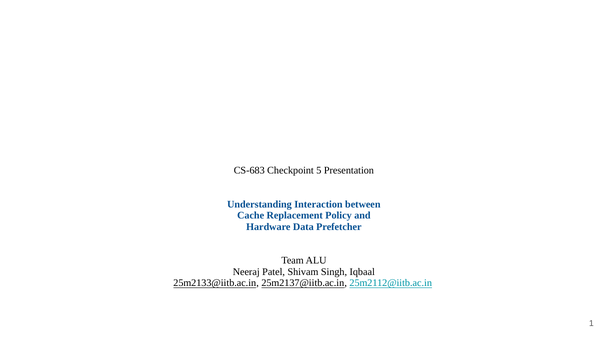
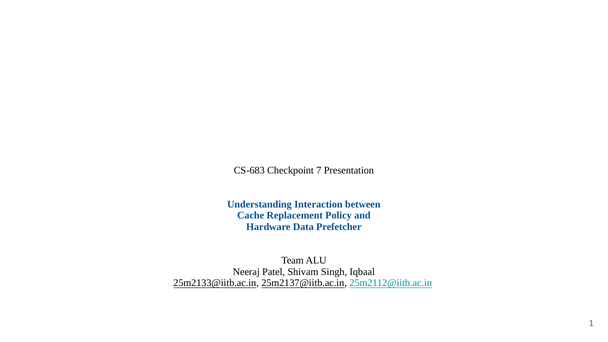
5: 5 -> 7 (319, 170)
